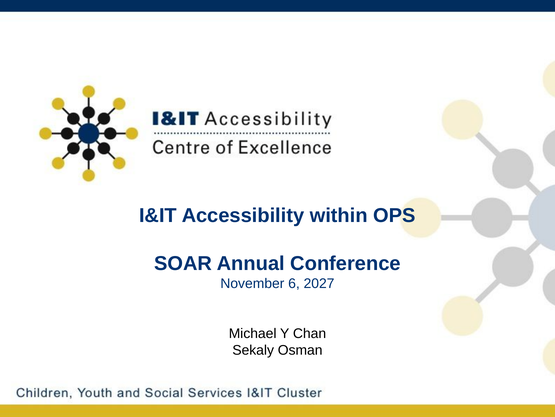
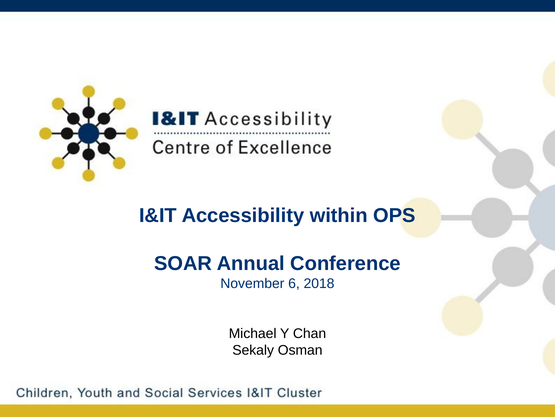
2027: 2027 -> 2018 (319, 283)
